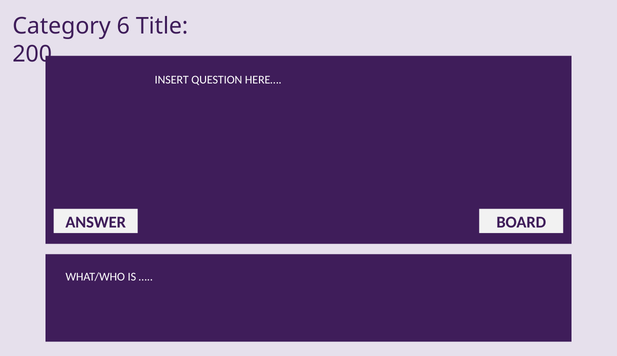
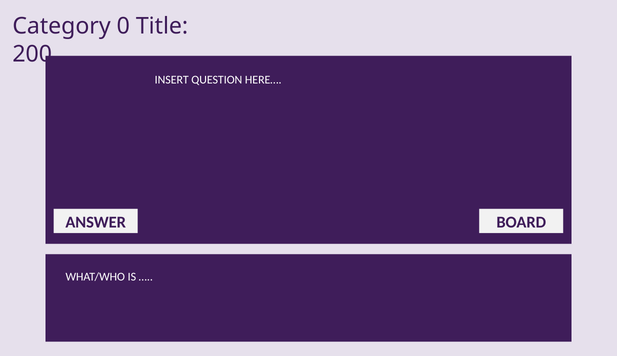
6: 6 -> 0 (123, 26)
